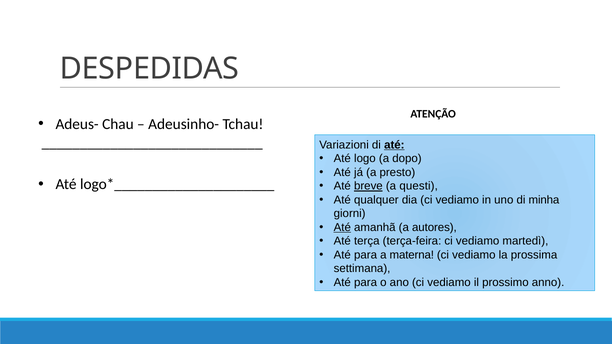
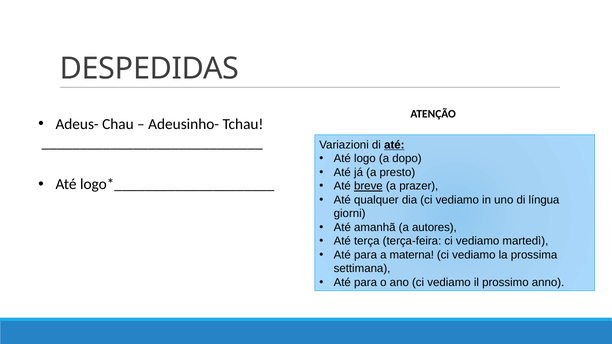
questi: questi -> prazer (419, 186)
minha: minha -> língua (544, 200)
Até underline: present -> none (342, 228)
